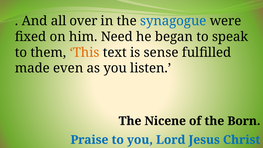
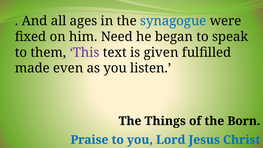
over: over -> ages (83, 21)
This colour: orange -> purple (85, 52)
sense: sense -> given (161, 52)
Nicene: Nicene -> Things (165, 121)
